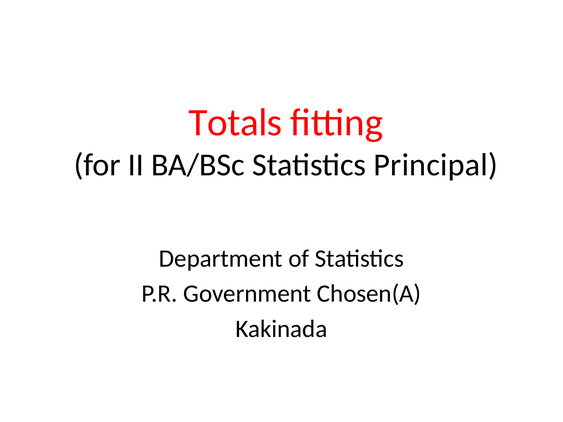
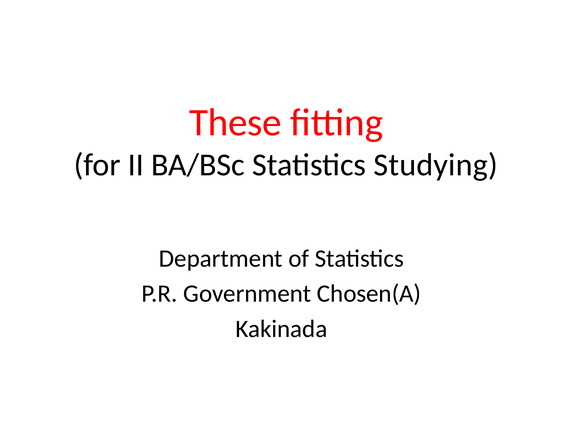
Totals: Totals -> These (235, 123)
Principal: Principal -> Studying (436, 165)
